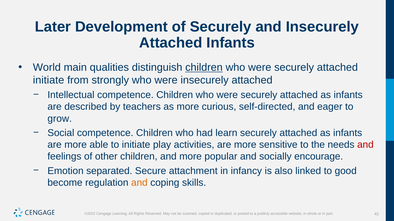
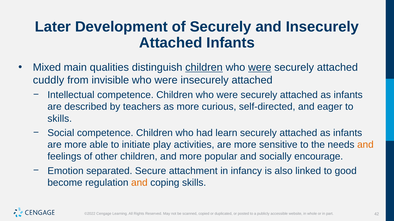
World: World -> Mixed (47, 68)
were underline: none -> present (260, 68)
initiate: initiate -> cuddly (49, 80)
strongly: strongly -> invisible (110, 80)
grow: grow -> skills (60, 119)
and colour: red -> orange (365, 145)
